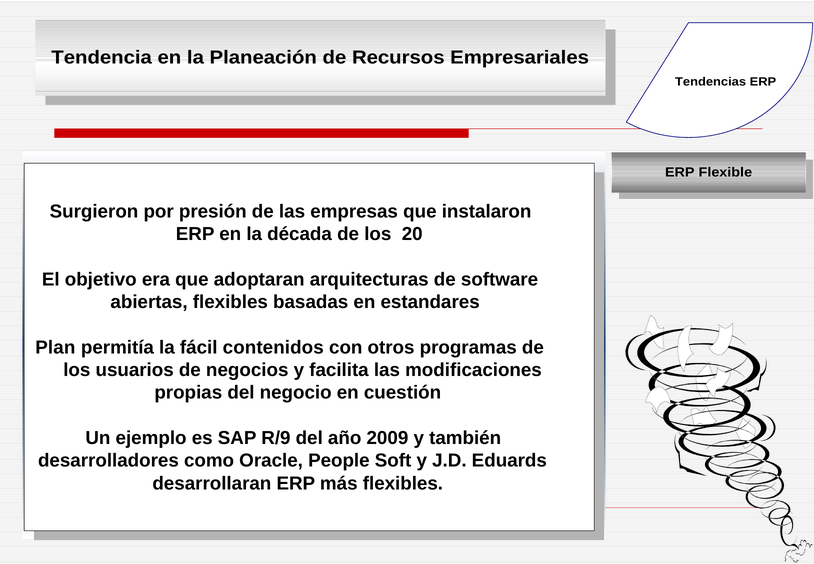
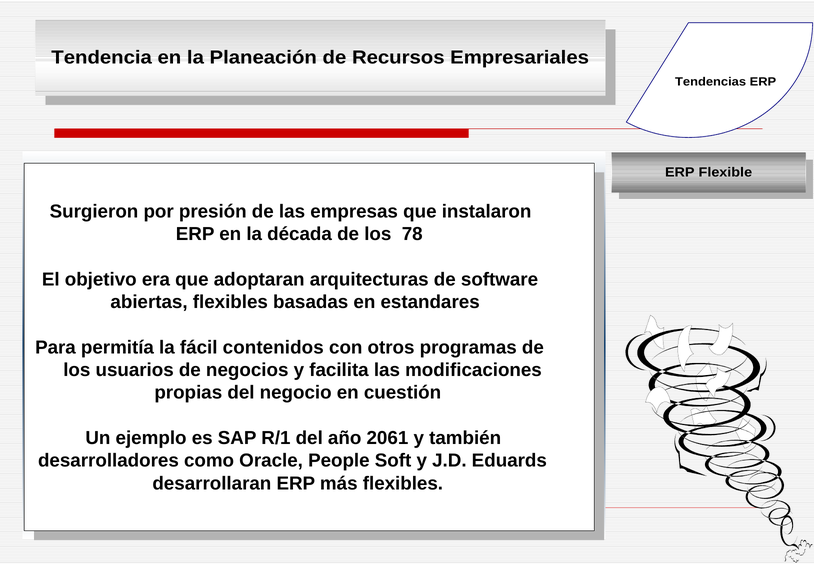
20: 20 -> 78 (412, 234)
Plan: Plan -> Para (55, 347)
R/9: R/9 -> R/1 (276, 438)
2009: 2009 -> 2061 (387, 438)
